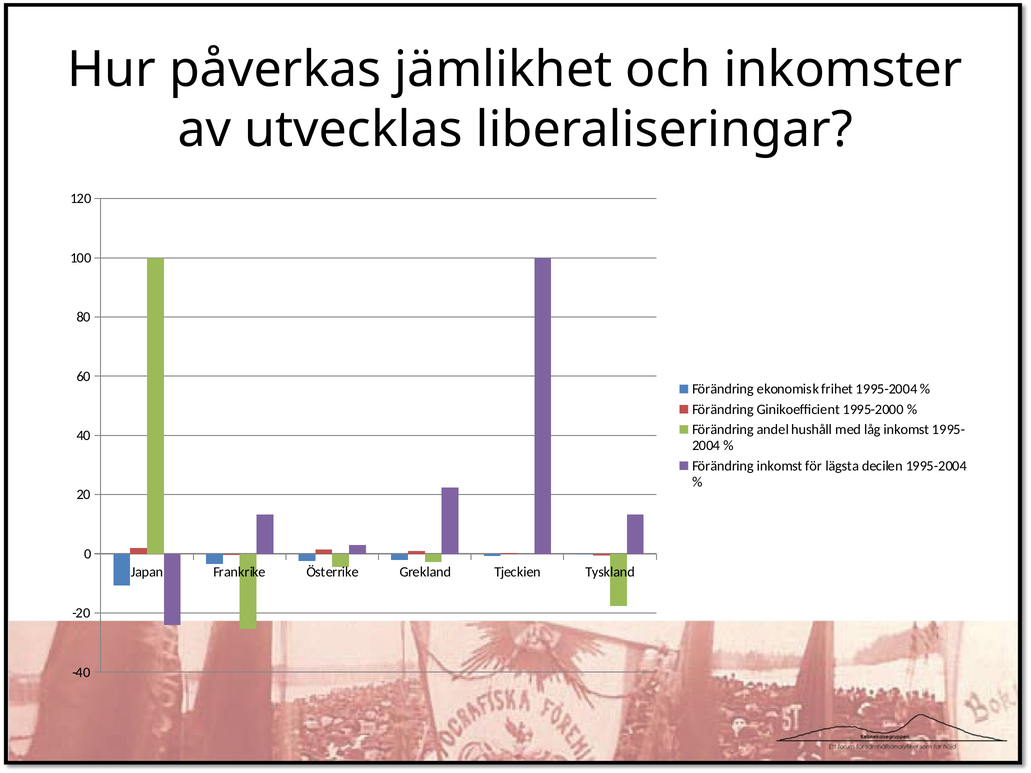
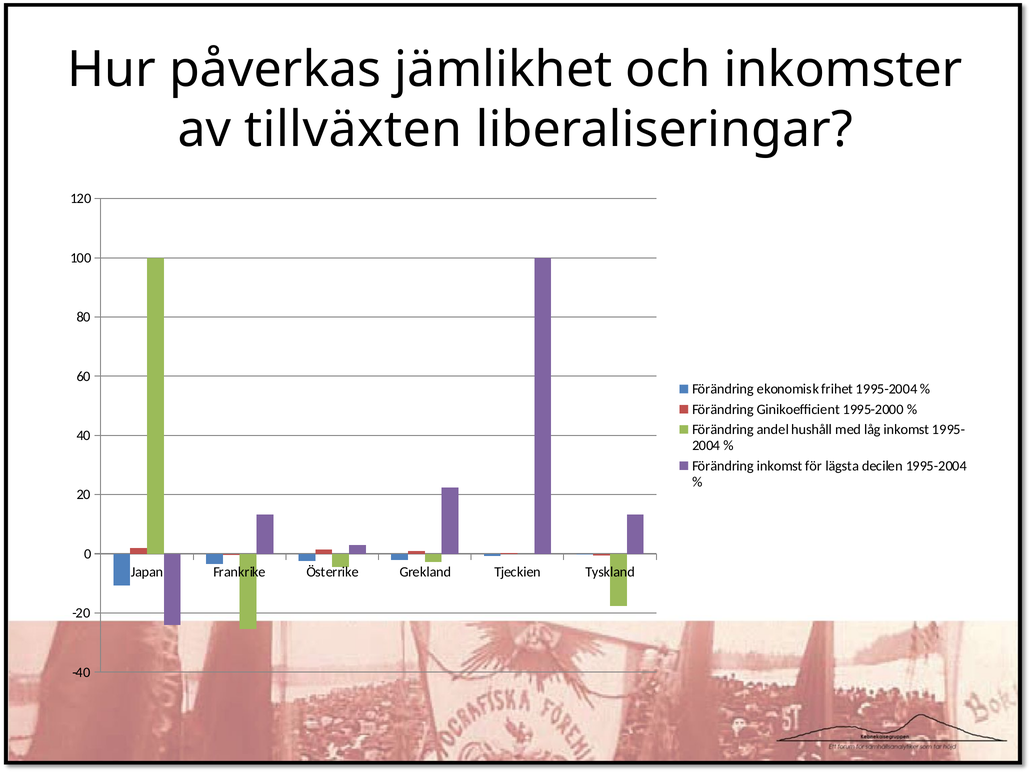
utvecklas: utvecklas -> tillväxten (353, 130)
